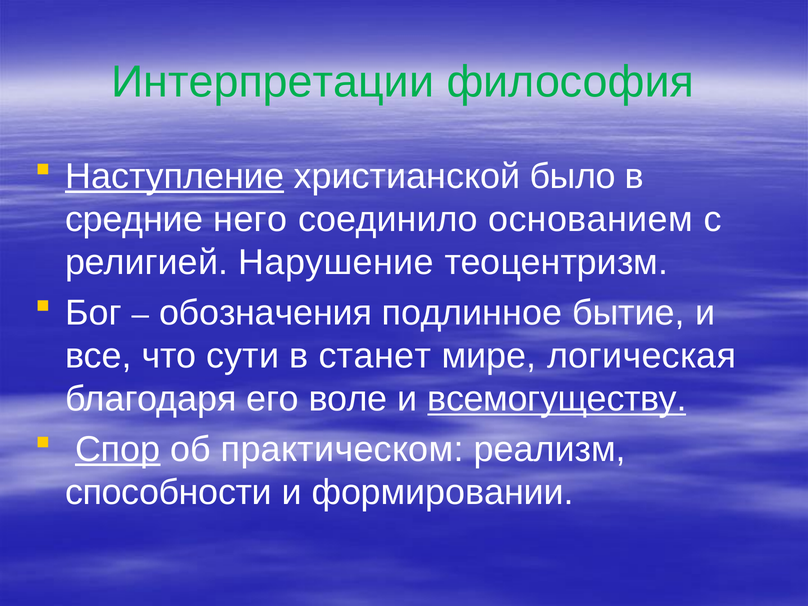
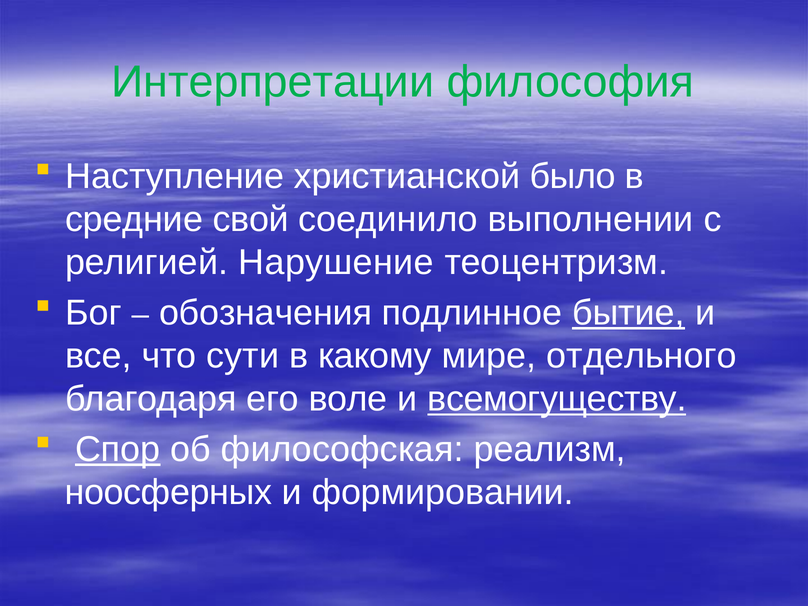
Наступление underline: present -> none (175, 176)
него: него -> свой (251, 219)
основанием: основанием -> выполнении (591, 219)
бытие underline: none -> present (628, 313)
станет: станет -> какому (375, 356)
логическая: логическая -> отдельного (642, 356)
практическом: практическом -> философская (342, 449)
способности: способности -> ноосферных (168, 492)
